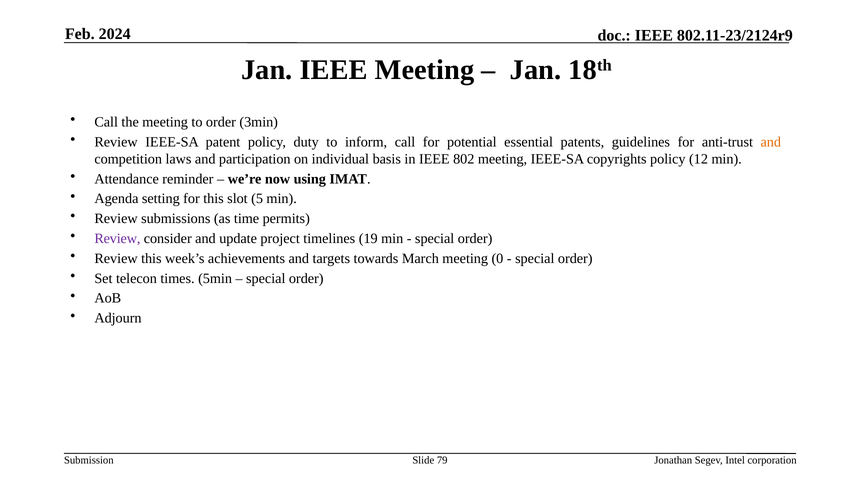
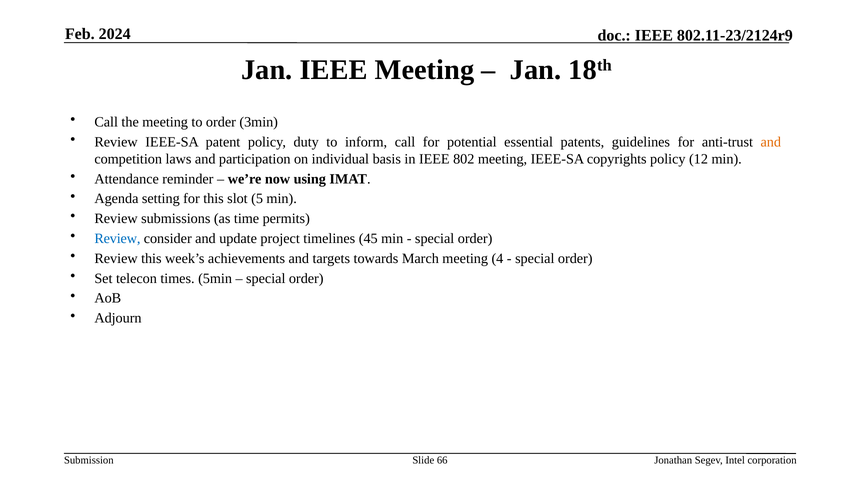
Review colour: purple -> blue (117, 238)
19: 19 -> 45 (368, 238)
0: 0 -> 4 (497, 258)
79: 79 -> 66 (442, 460)
